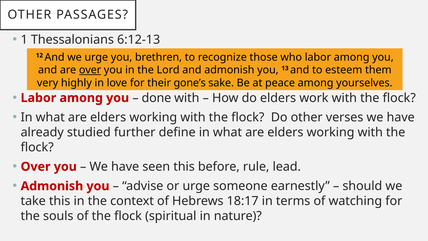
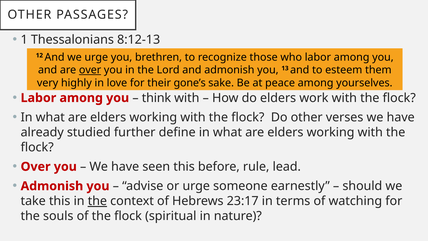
6:12-13: 6:12-13 -> 8:12-13 (139, 40)
done: done -> think (156, 98)
the underline: none -> present (97, 201)
18:17: 18:17 -> 23:17 (243, 201)
